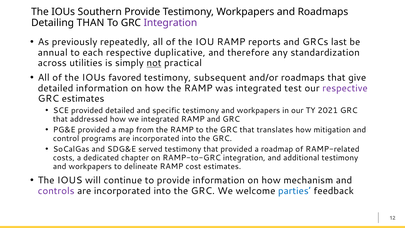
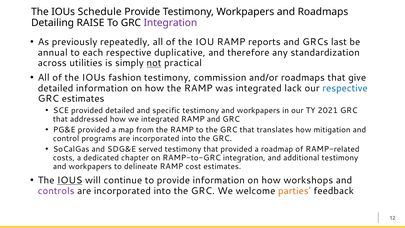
Southern: Southern -> Schedule (100, 12)
THAN: THAN -> RAISE (91, 23)
favored: favored -> fashion (125, 78)
subsequent: subsequent -> commission (220, 78)
test: test -> lack (293, 88)
respective colour: purple -> blue (345, 88)
IOUS underline: none -> present (70, 180)
mechanism: mechanism -> workshops (308, 180)
parties colour: blue -> orange (294, 191)
